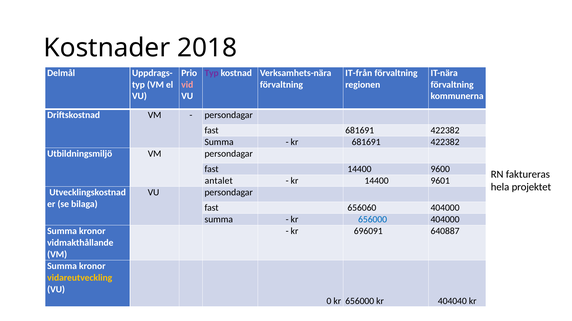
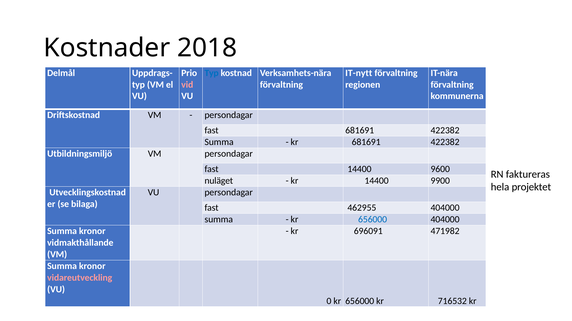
Typ colour: purple -> blue (212, 73)
IT-från: IT-från -> IT-nytt (359, 73)
antalet: antalet -> nuläget (219, 181)
9601: 9601 -> 9900 (440, 181)
656060: 656060 -> 462955 (362, 208)
640887: 640887 -> 471982 (445, 232)
vidareutveckling colour: yellow -> pink (80, 278)
404040: 404040 -> 716532 (452, 302)
